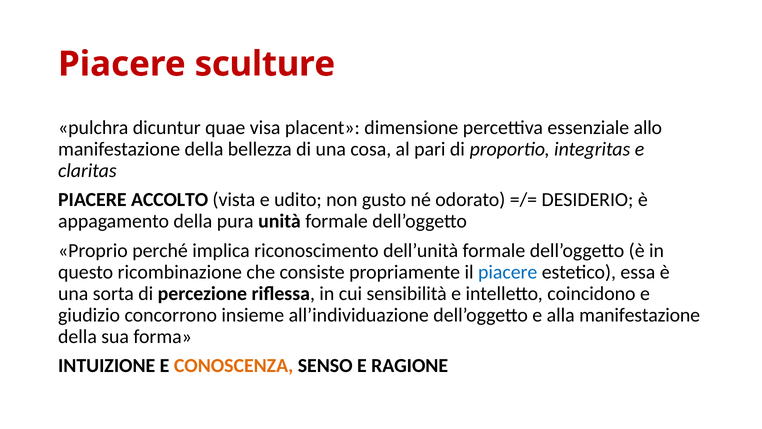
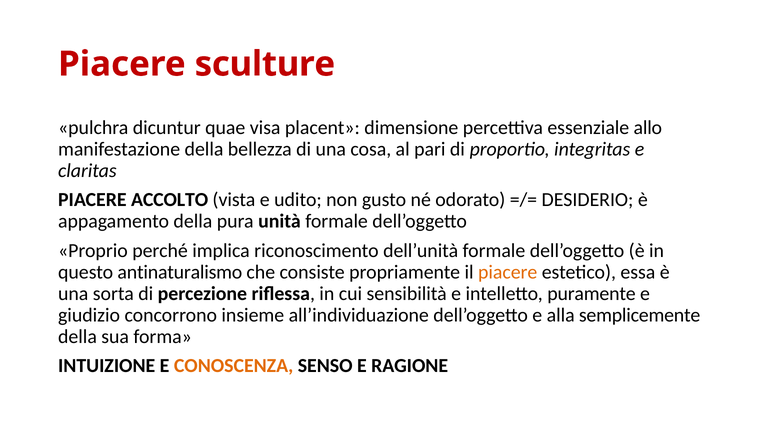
ricombinazione: ricombinazione -> antinaturalismo (180, 272)
piacere colour: blue -> orange (508, 272)
coincidono: coincidono -> puramente (591, 293)
alla manifestazione: manifestazione -> semplicemente (640, 315)
